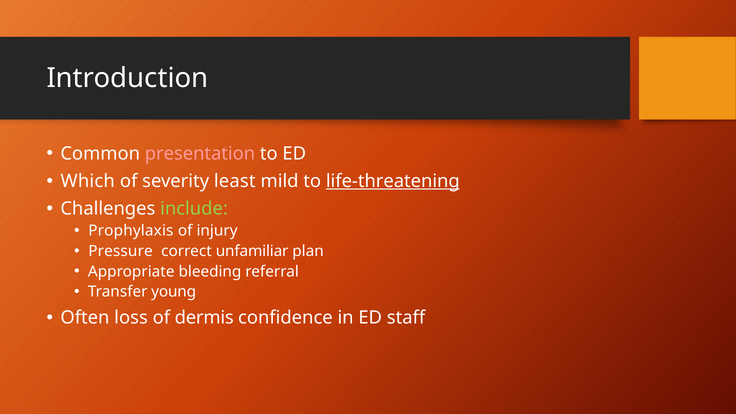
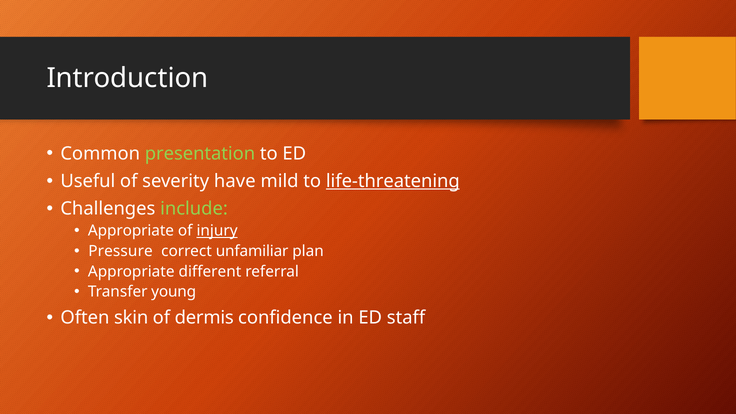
presentation colour: pink -> light green (200, 154)
Which: Which -> Useful (88, 181)
least: least -> have (235, 181)
Prophylaxis: Prophylaxis -> Appropriate (131, 231)
injury underline: none -> present (217, 231)
bleeding: bleeding -> different (210, 272)
loss: loss -> skin (131, 318)
